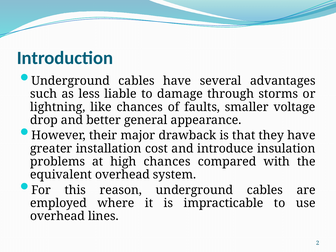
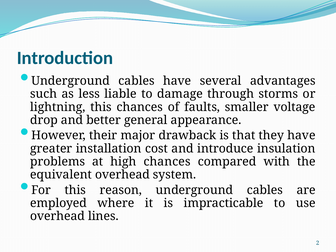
lightning like: like -> this (101, 107)
